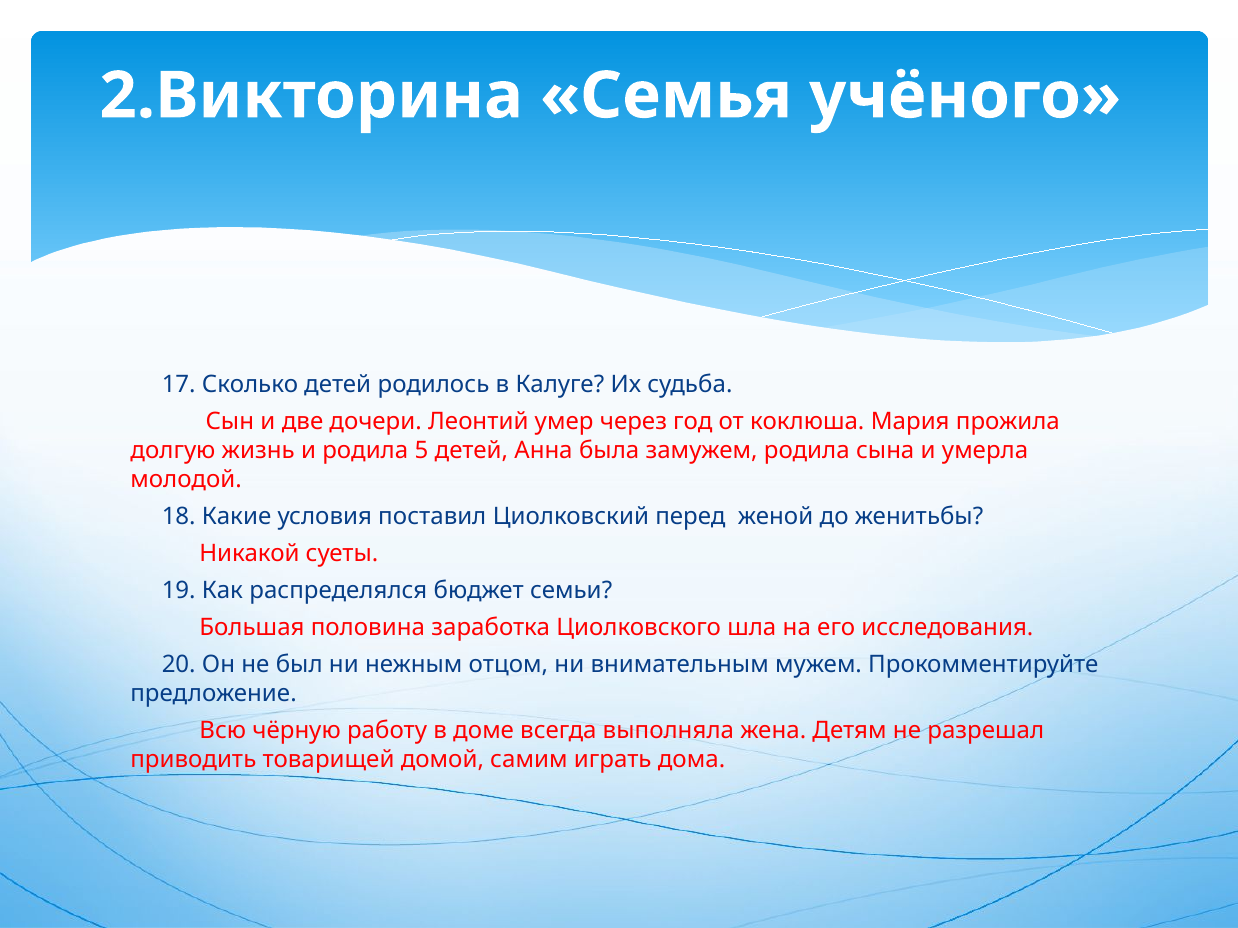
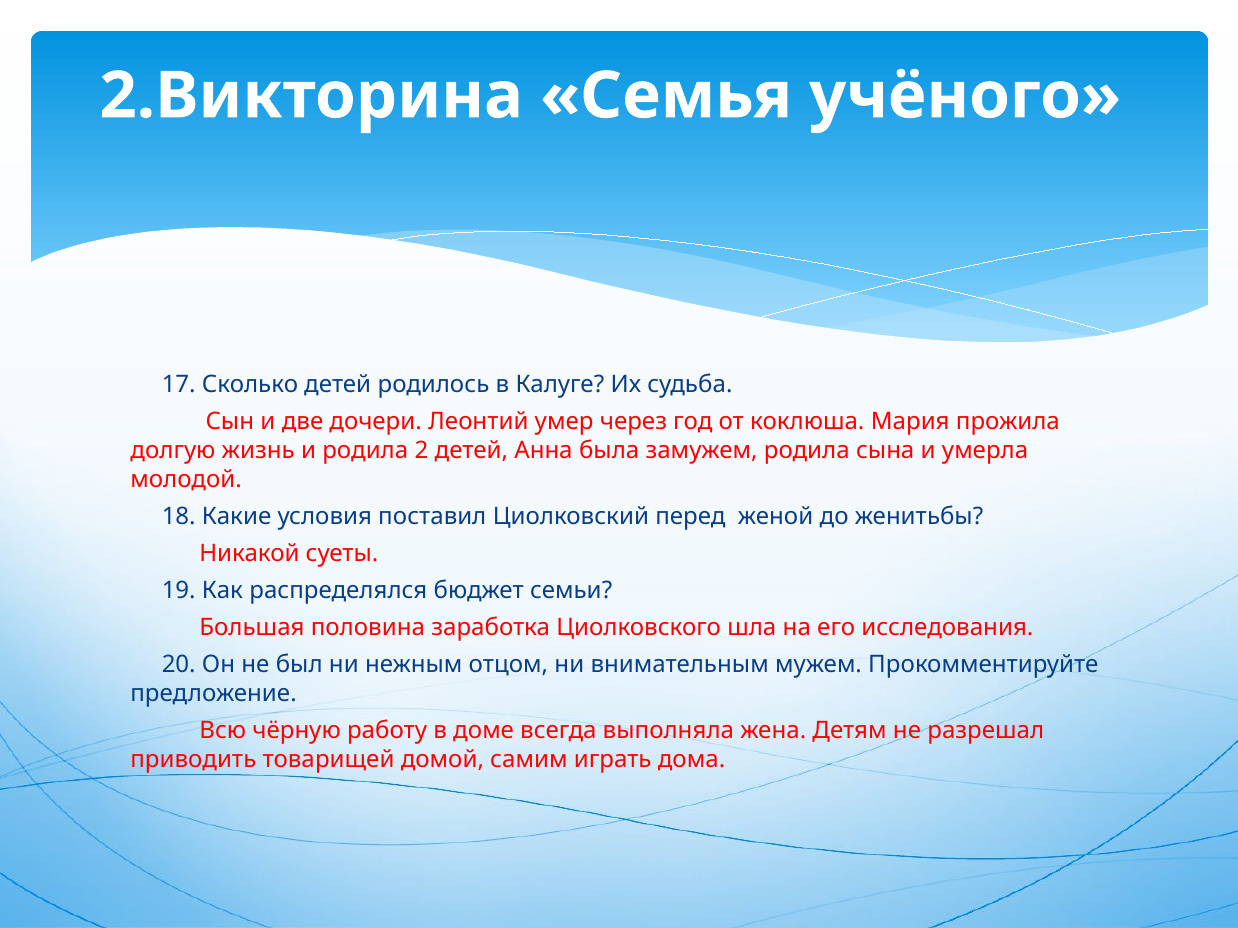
5: 5 -> 2 (421, 451)
